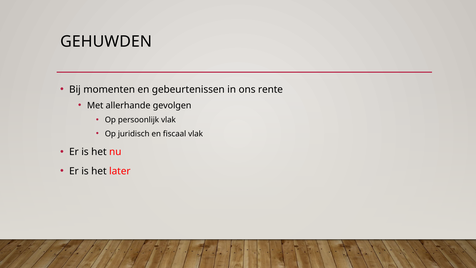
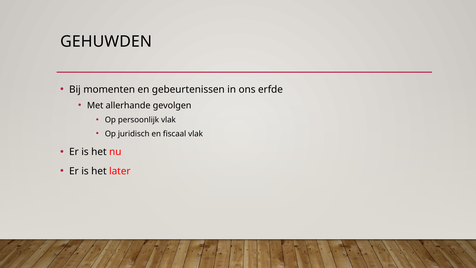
rente: rente -> erfde (270, 90)
